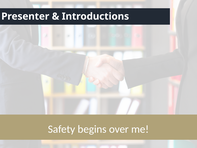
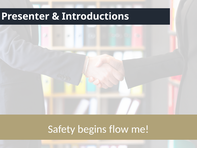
over: over -> flow (119, 129)
